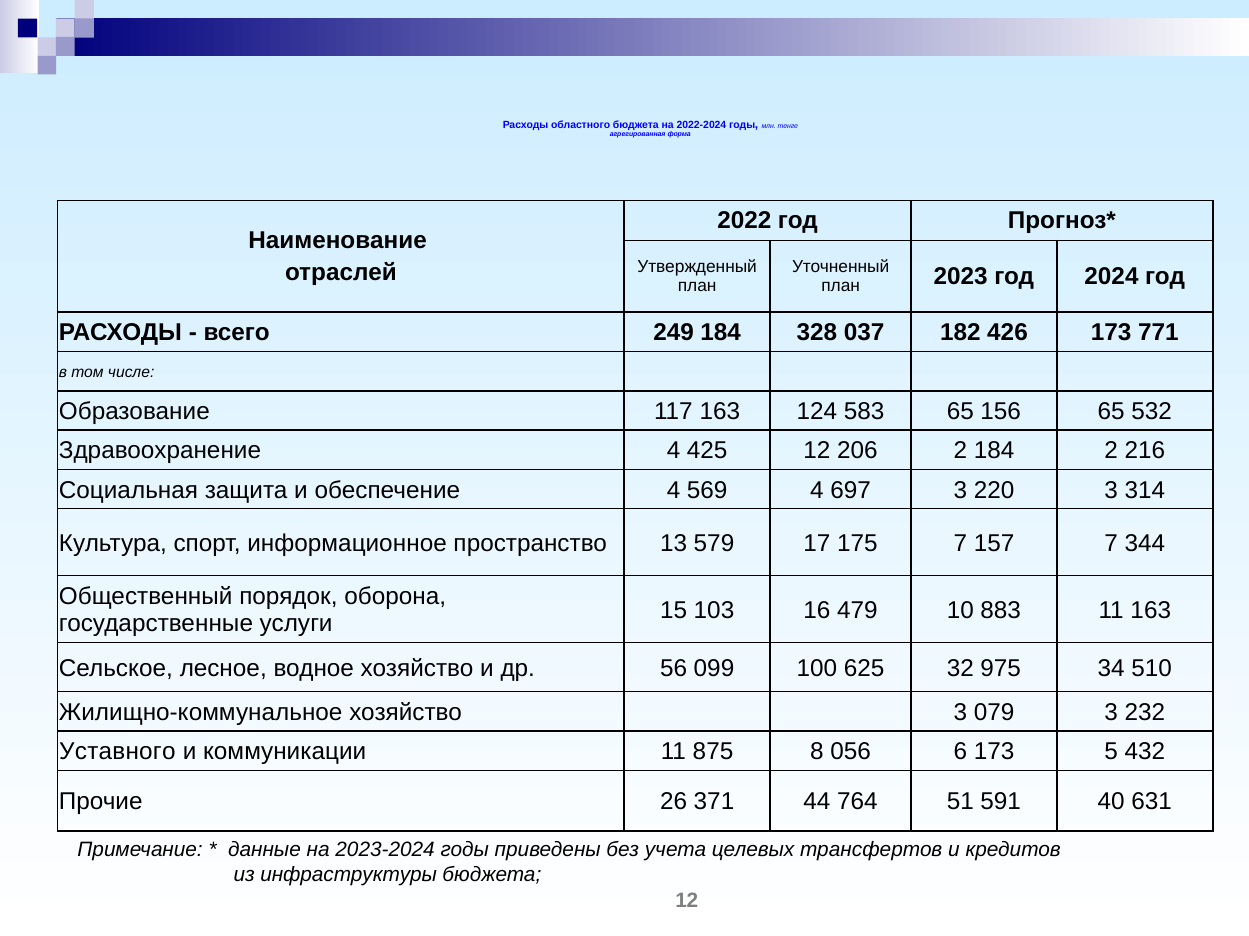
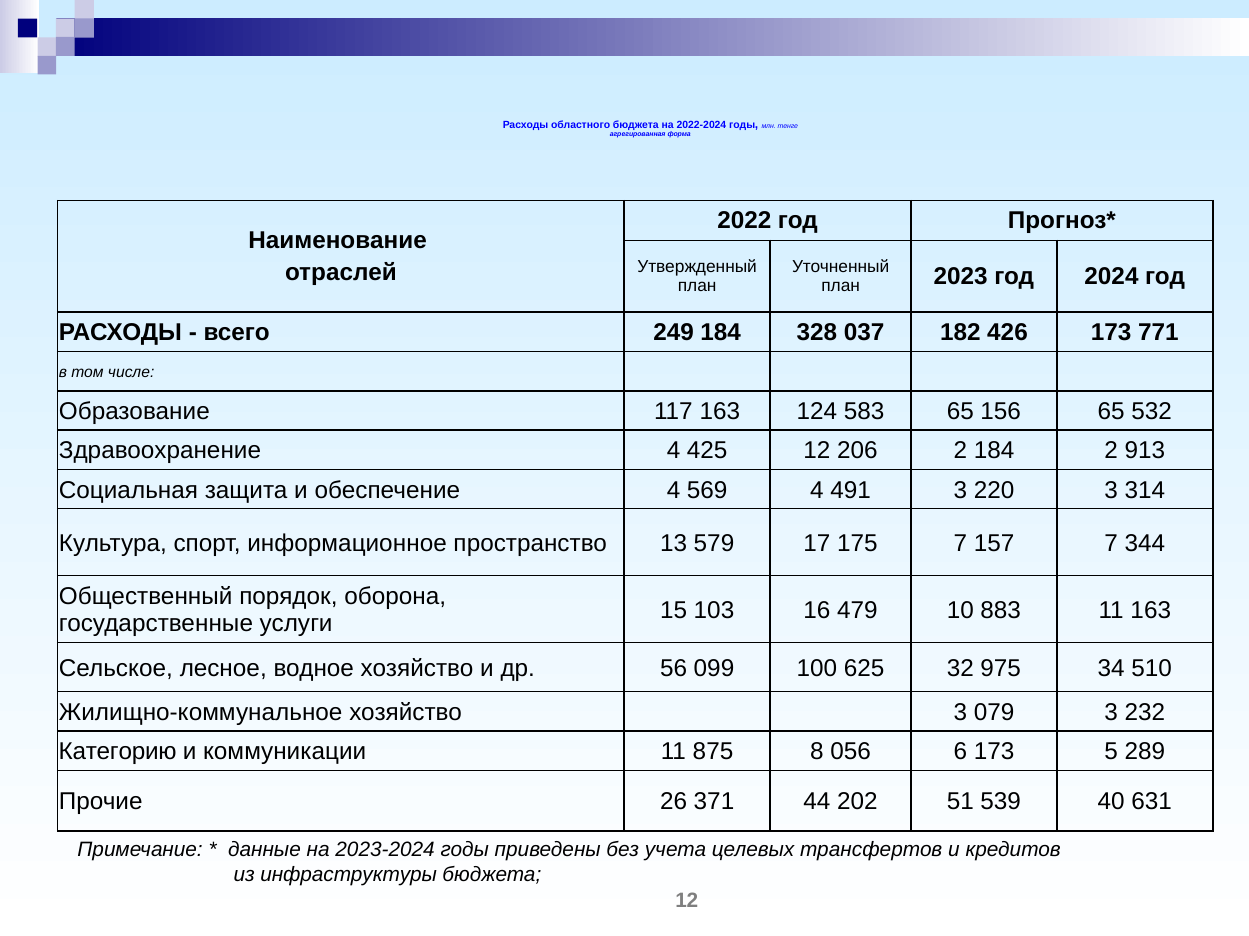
216: 216 -> 913 (1145, 451)
697: 697 -> 491 (851, 491)
Уставного: Уставного -> Категорию (118, 752)
432: 432 -> 289 (1145, 752)
764: 764 -> 202 (857, 802)
591: 591 -> 539 (1001, 802)
